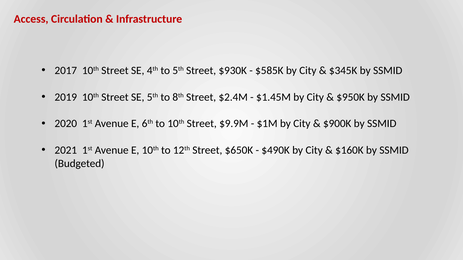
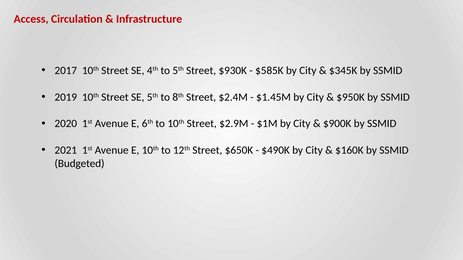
$9.9M: $9.9M -> $2.9M (234, 124)
